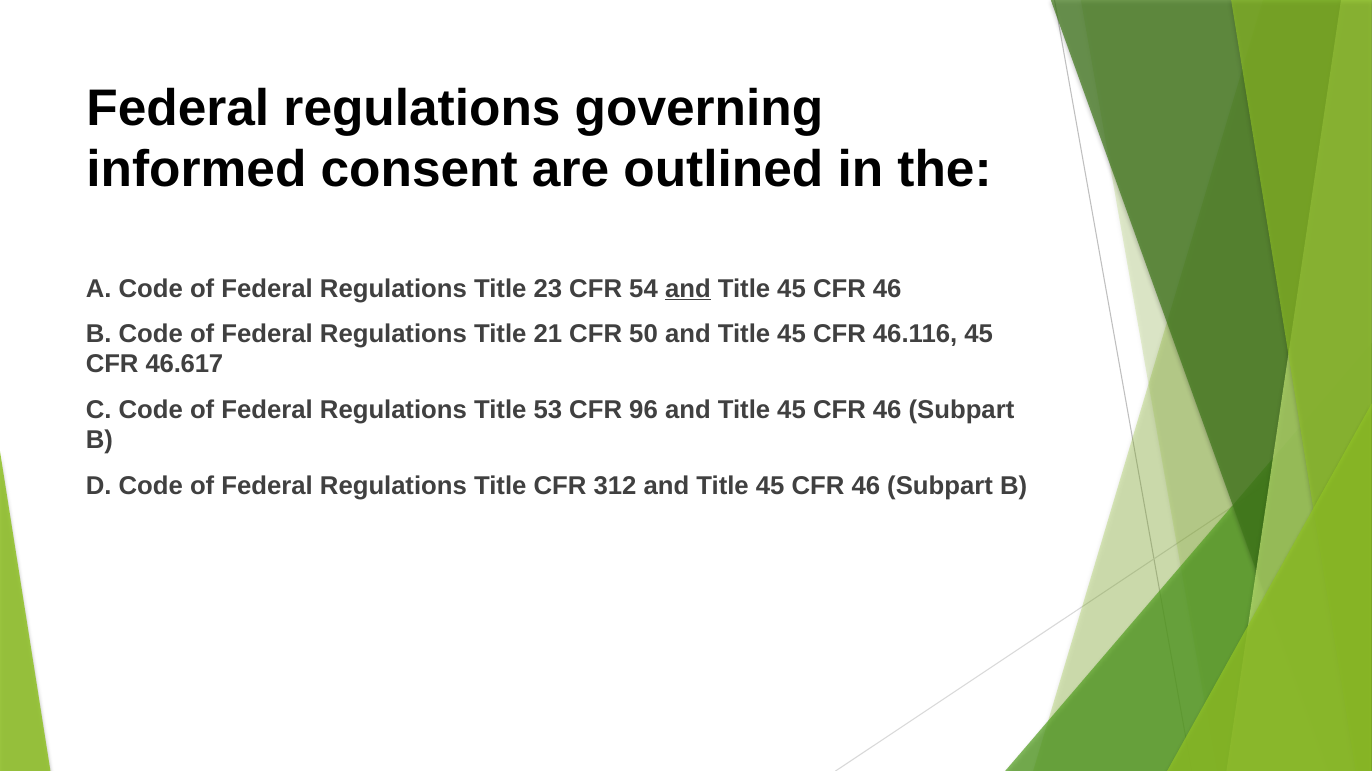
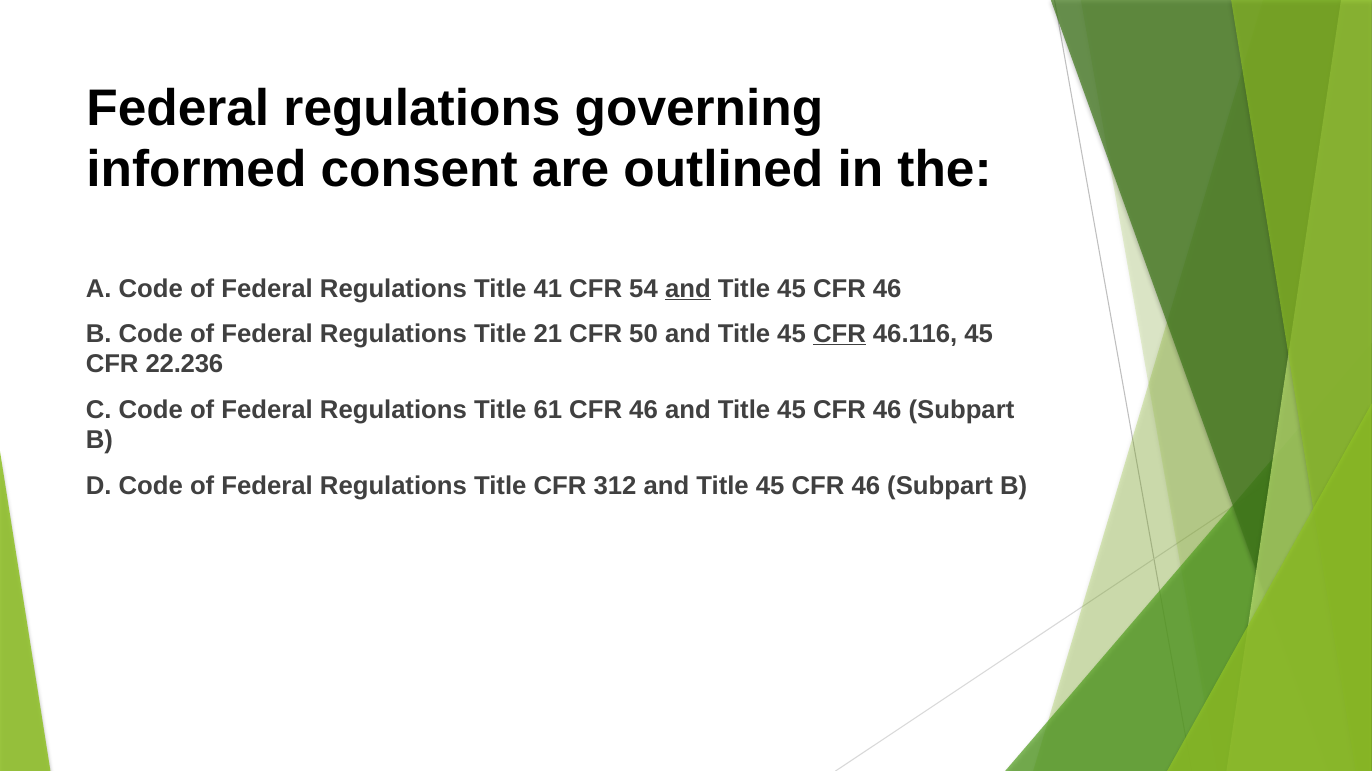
23: 23 -> 41 (548, 289)
CFR underline: none -> present (839, 334)
46.617: 46.617 -> 22.236 (184, 365)
53: 53 -> 61 (548, 410)
96: 96 -> 46 (644, 410)
